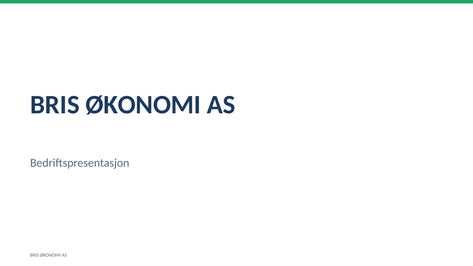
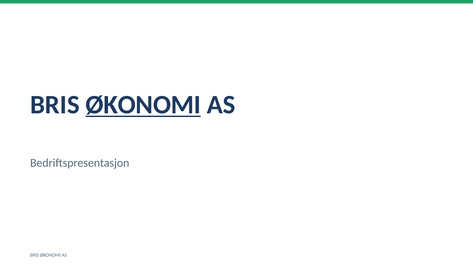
ØKONOMI underline: none -> present (143, 105)
